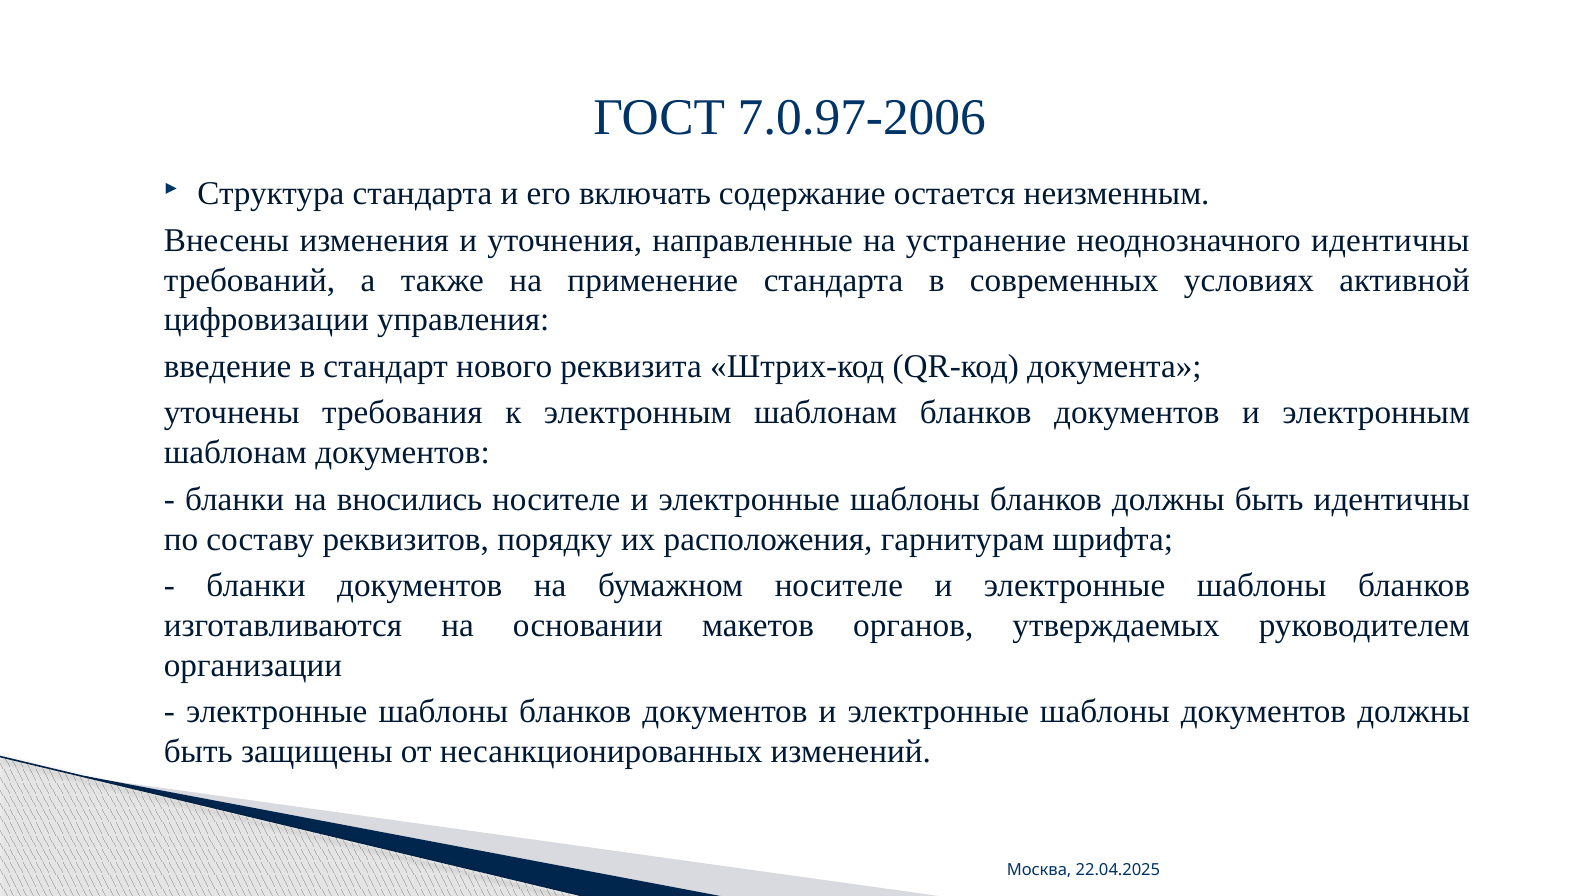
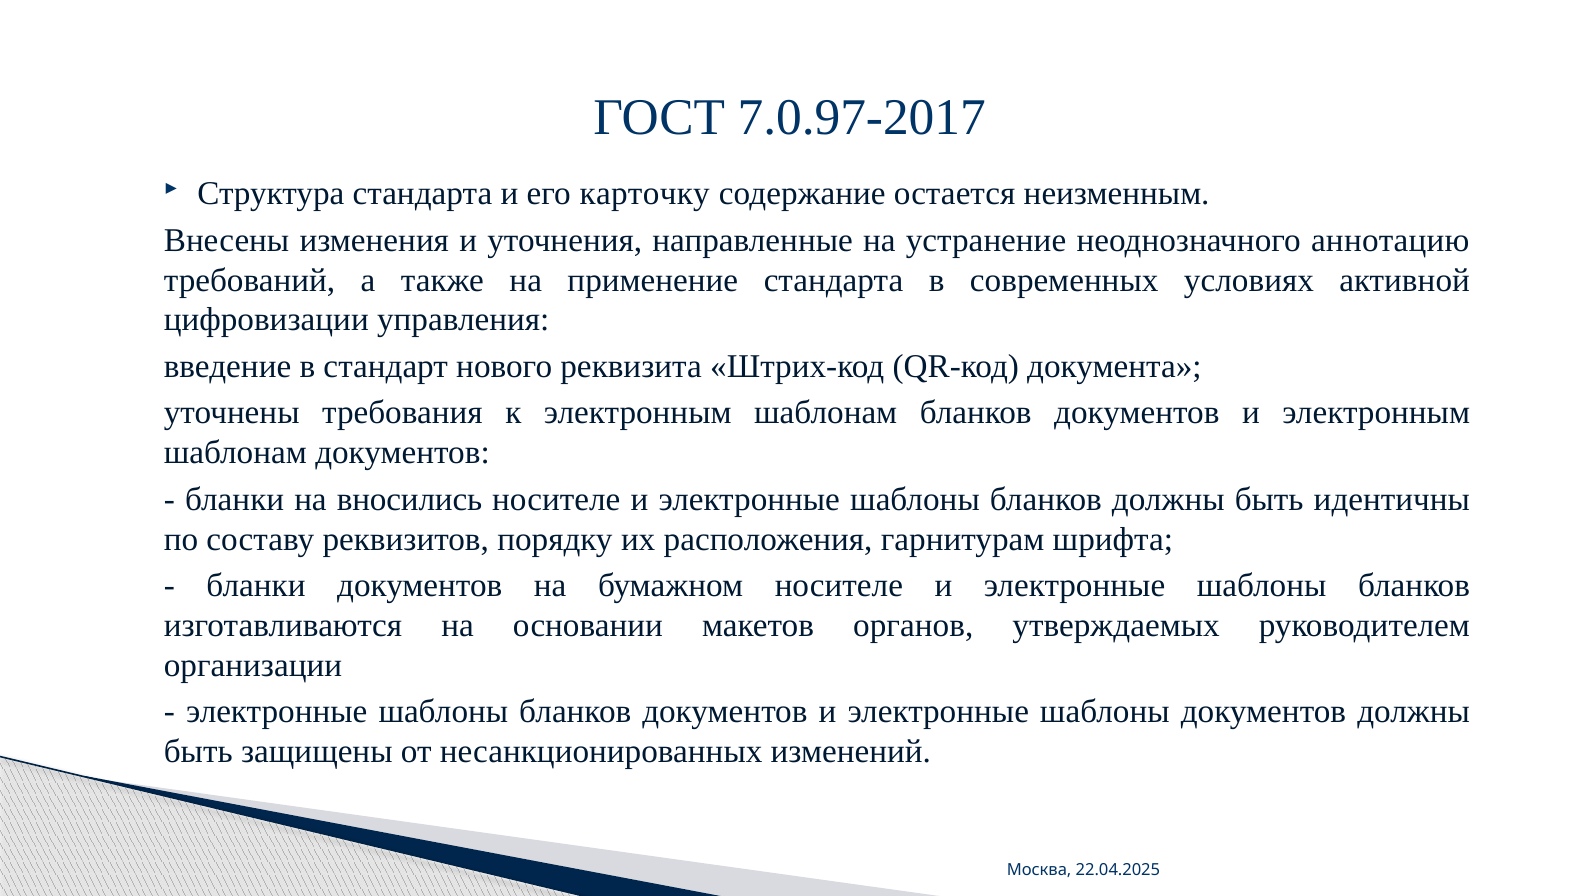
7.0.97-2006: 7.0.97-2006 -> 7.0.97-2017 (862, 117)
включать: включать -> карточку (645, 194)
неоднозначного идентичны: идентичны -> аннотацию (1390, 240)
